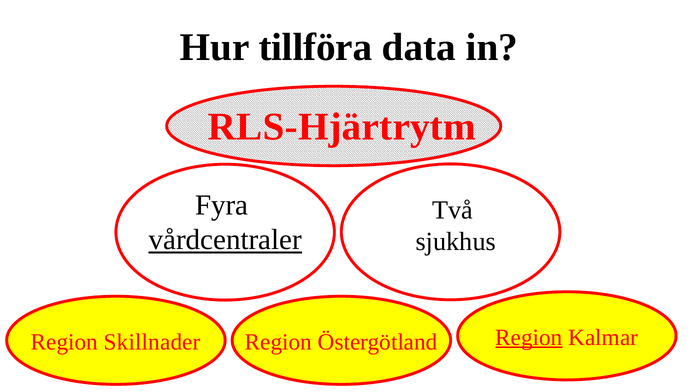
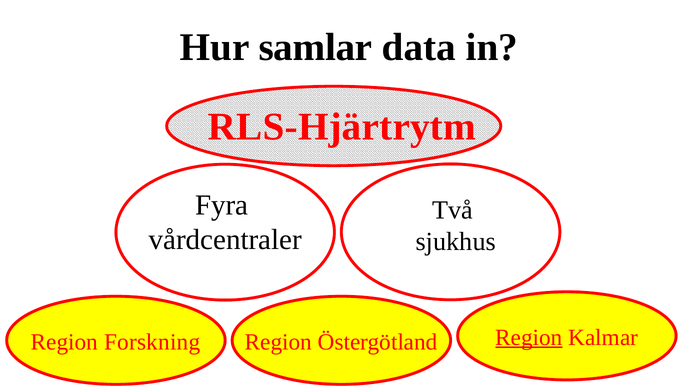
tillföra: tillföra -> samlar (315, 47)
vårdcentraler underline: present -> none (225, 240)
Skillnader: Skillnader -> Forskning (152, 342)
